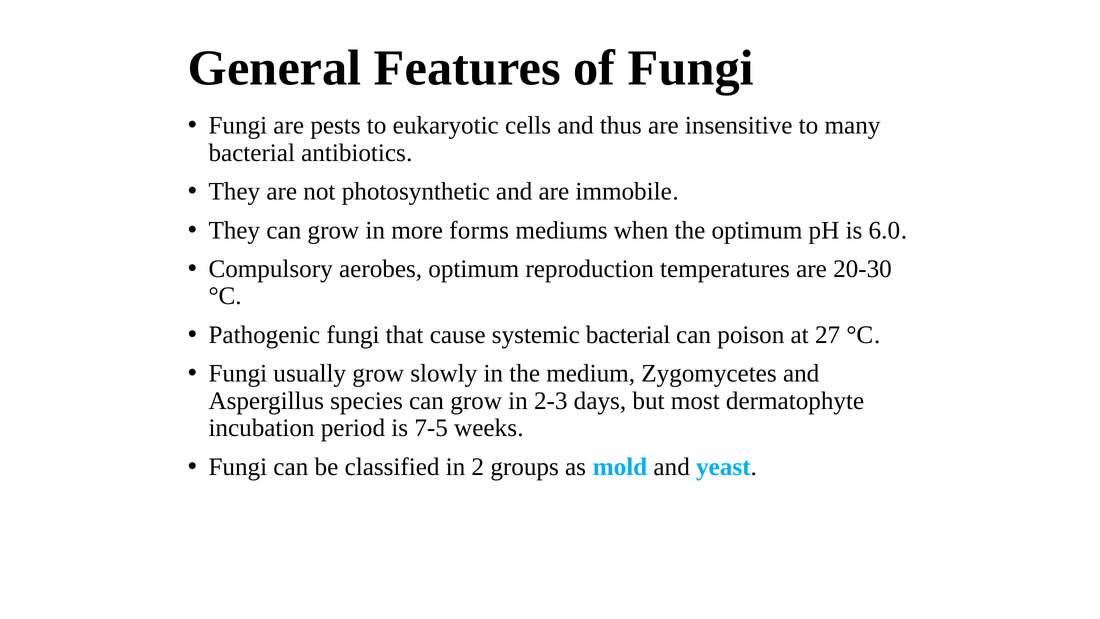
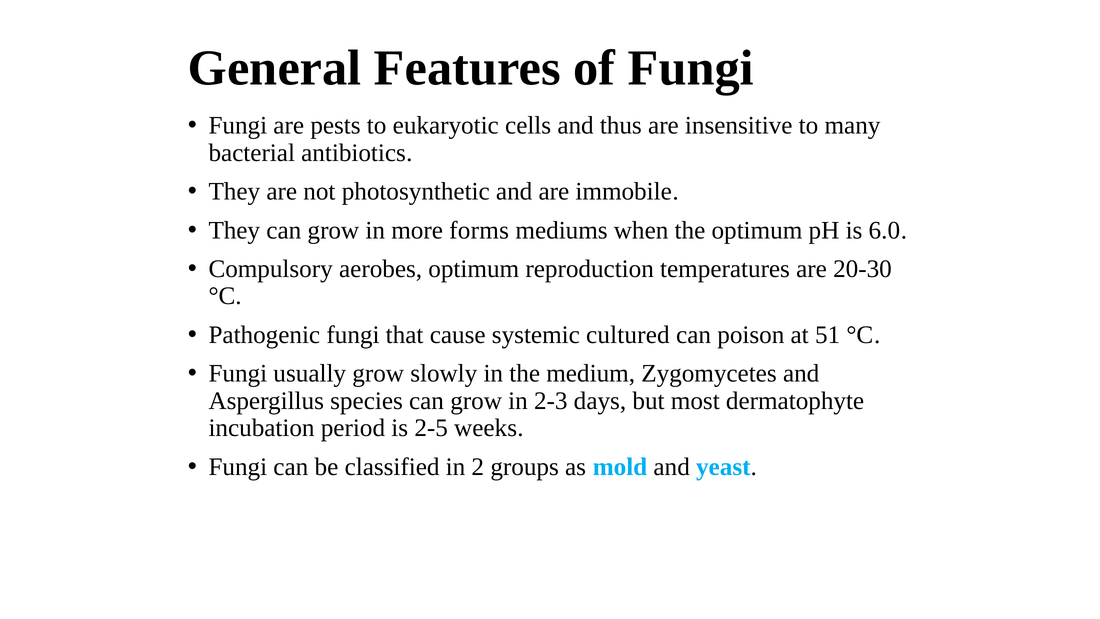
systemic bacterial: bacterial -> cultured (628, 335)
27: 27 -> 51 (828, 335)
7-5: 7-5 -> 2-5 (431, 428)
